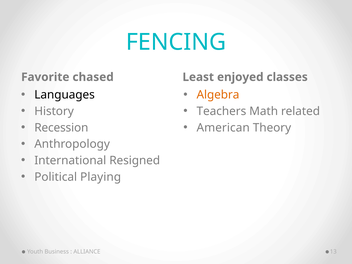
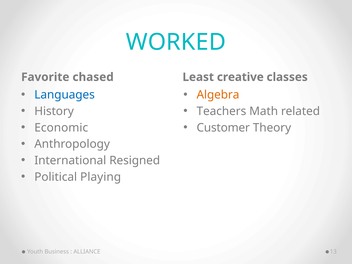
FENCING: FENCING -> WORKED (176, 42)
enjoyed: enjoyed -> creative (240, 77)
Languages colour: black -> blue (65, 95)
Recession: Recession -> Economic (61, 128)
American: American -> Customer (223, 128)
